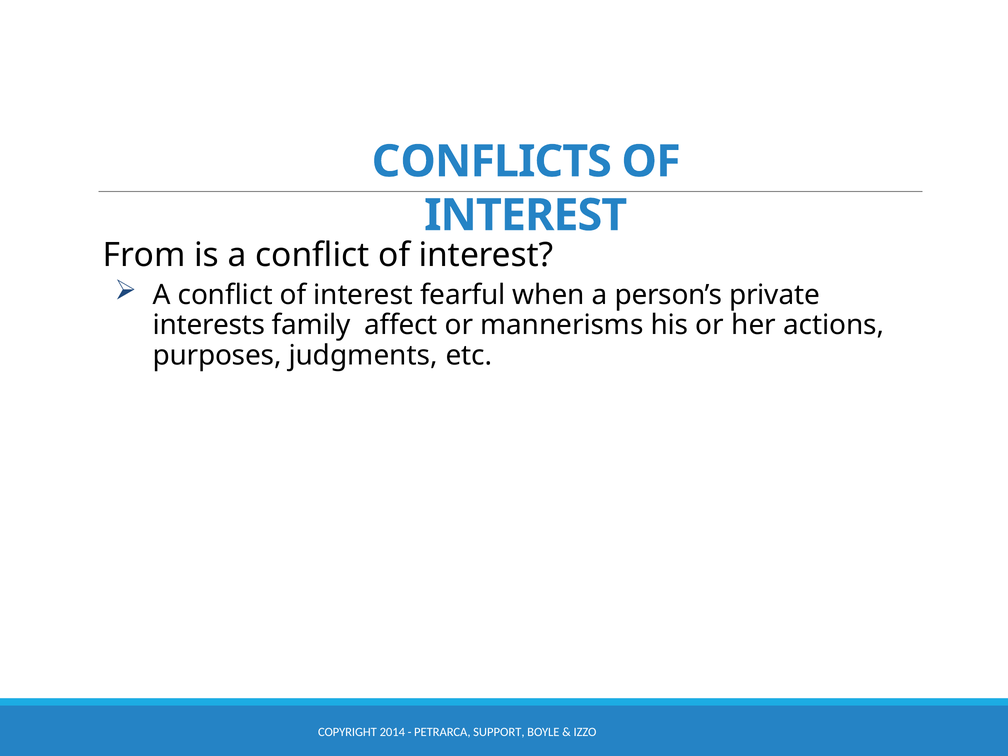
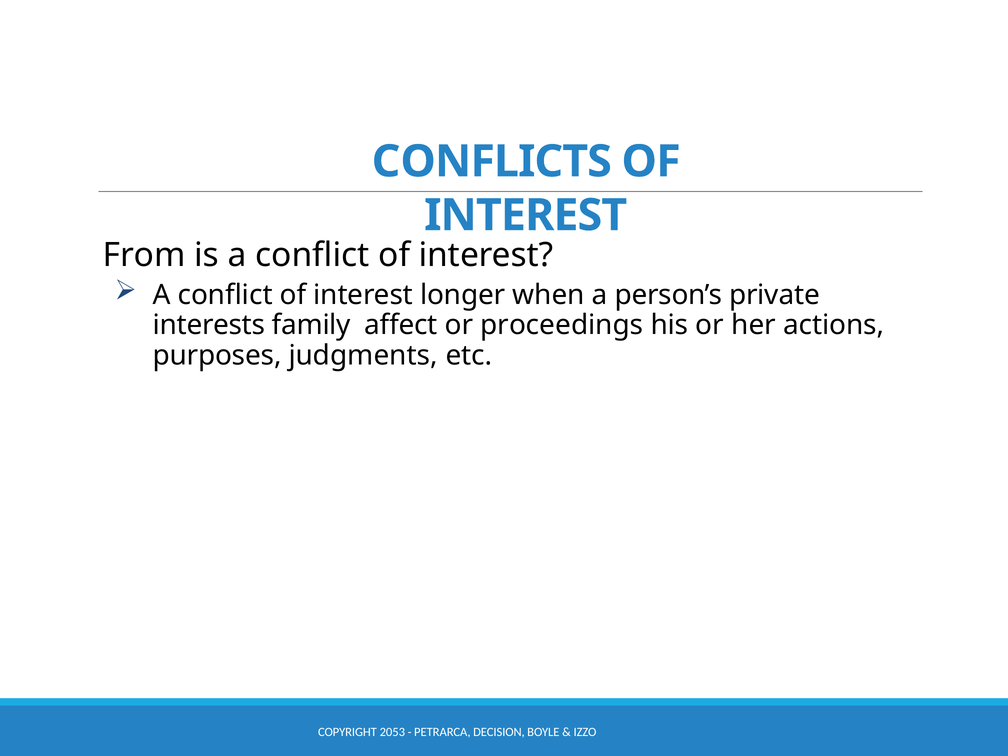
fearful: fearful -> longer (463, 295)
mannerisms: mannerisms -> proceedings (562, 325)
2014: 2014 -> 2053 (392, 732)
SUPPORT: SUPPORT -> DECISION (499, 732)
